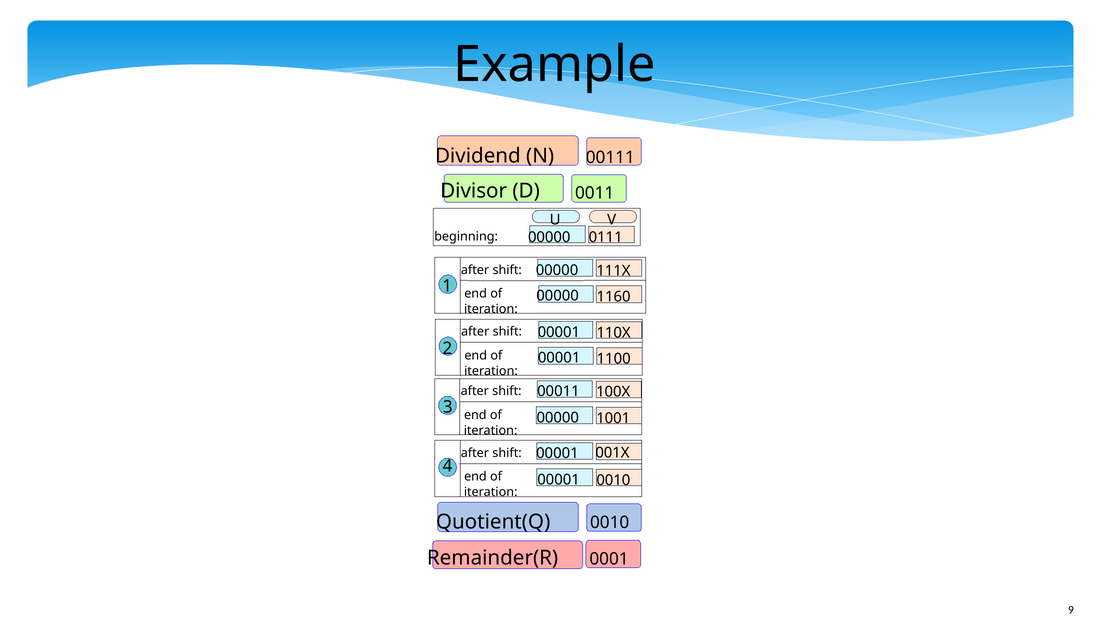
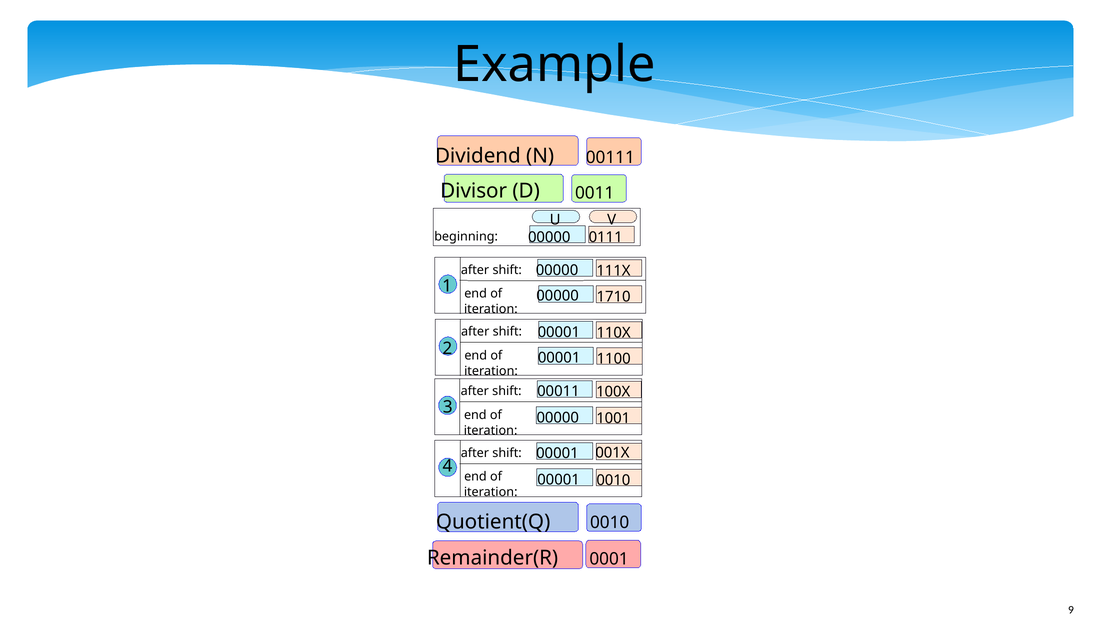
1160: 1160 -> 1710 (614, 297)
